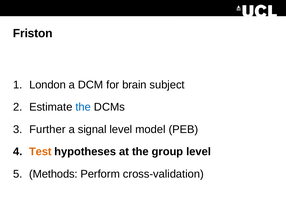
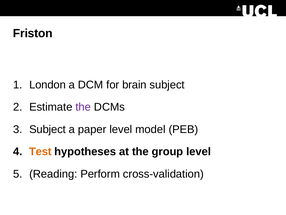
the colour: blue -> purple (83, 107)
Further: Further -> Subject (48, 129)
signal: signal -> paper (92, 129)
Methods: Methods -> Reading (53, 174)
